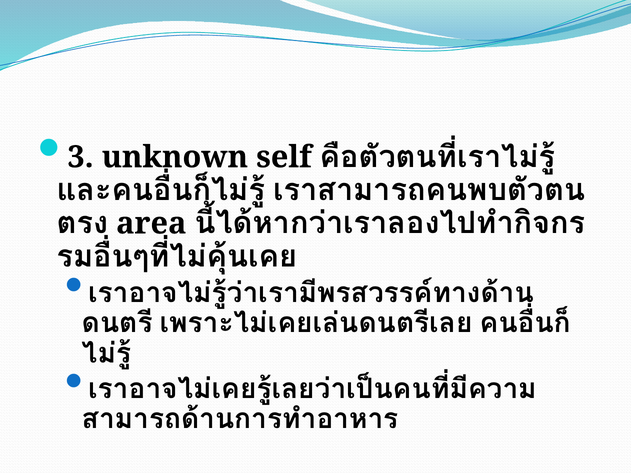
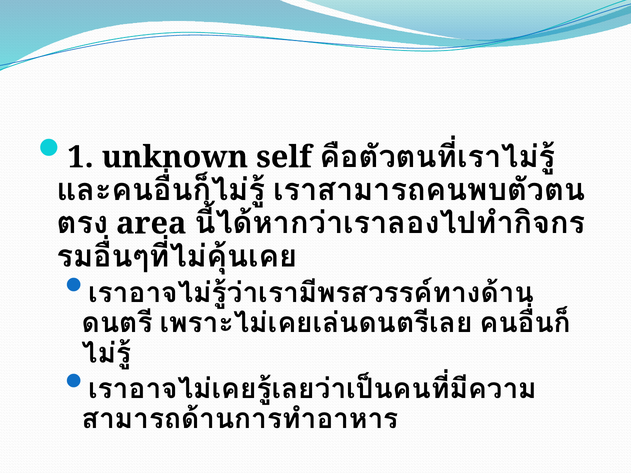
3: 3 -> 1 (80, 157)
